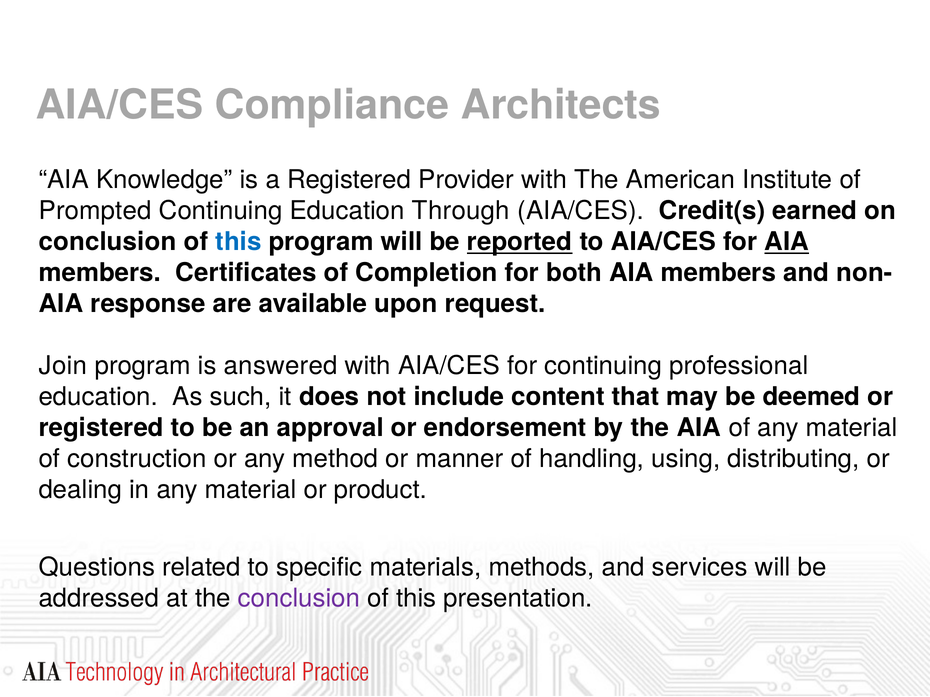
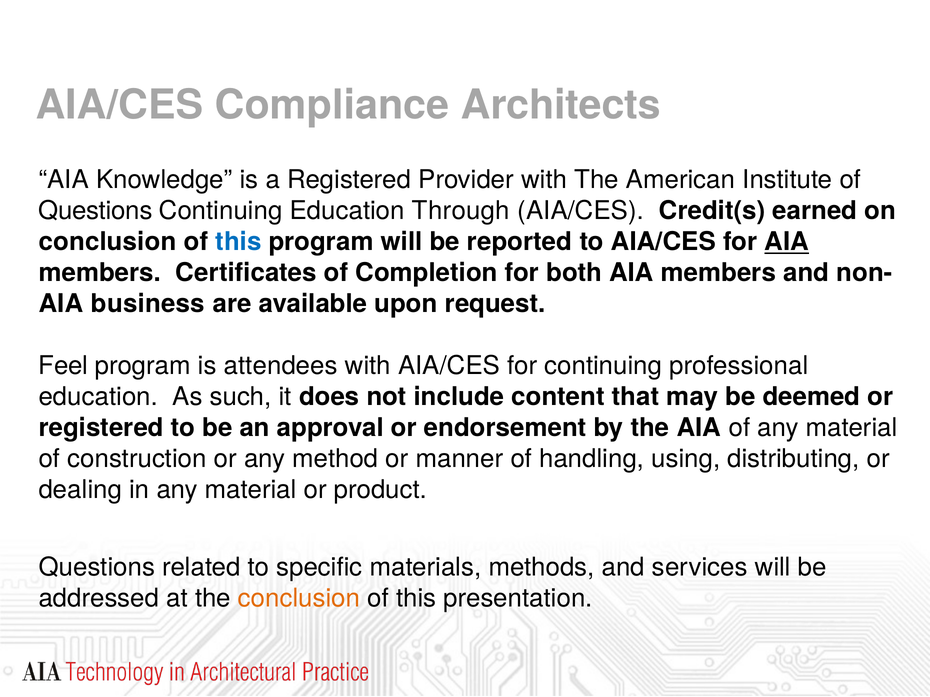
Prompted: Prompted -> Questions (95, 211)
reported underline: present -> none (520, 242)
response: response -> business (148, 304)
Join: Join -> Feel (63, 366)
answered: answered -> attendees (281, 366)
conclusion colour: purple -> orange (299, 599)
